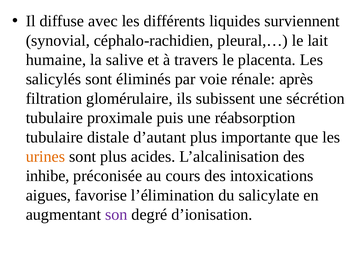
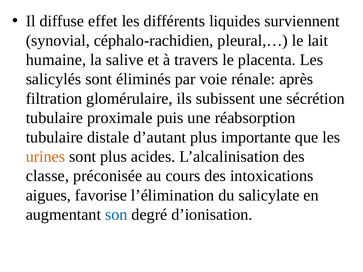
avec: avec -> effet (103, 21)
inhibe: inhibe -> classe (47, 176)
son colour: purple -> blue (116, 215)
